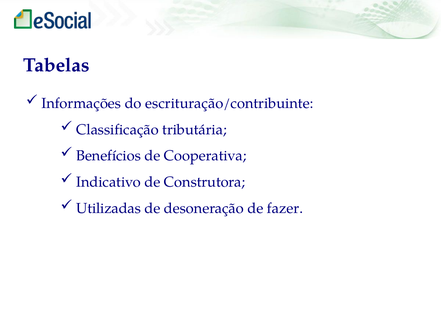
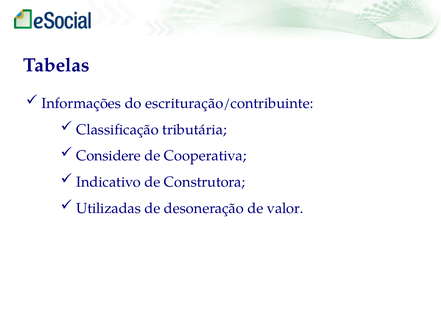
Benefícios: Benefícios -> Considere (109, 156)
fazer: fazer -> valor (285, 208)
